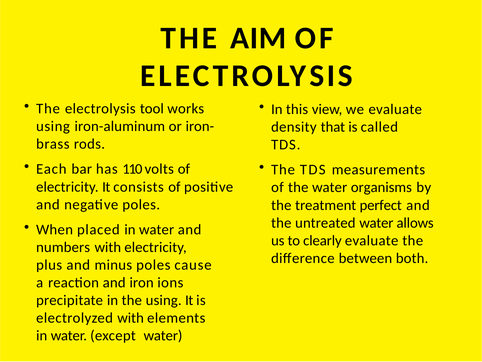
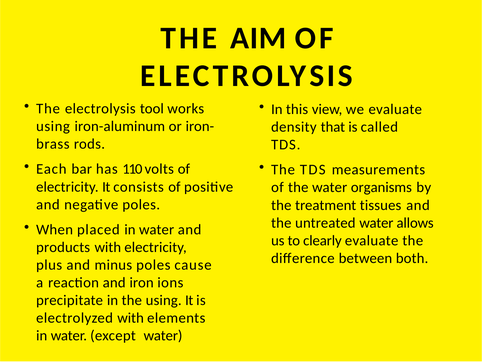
perfect: perfect -> tissues (381, 205)
numbers: numbers -> products (63, 247)
